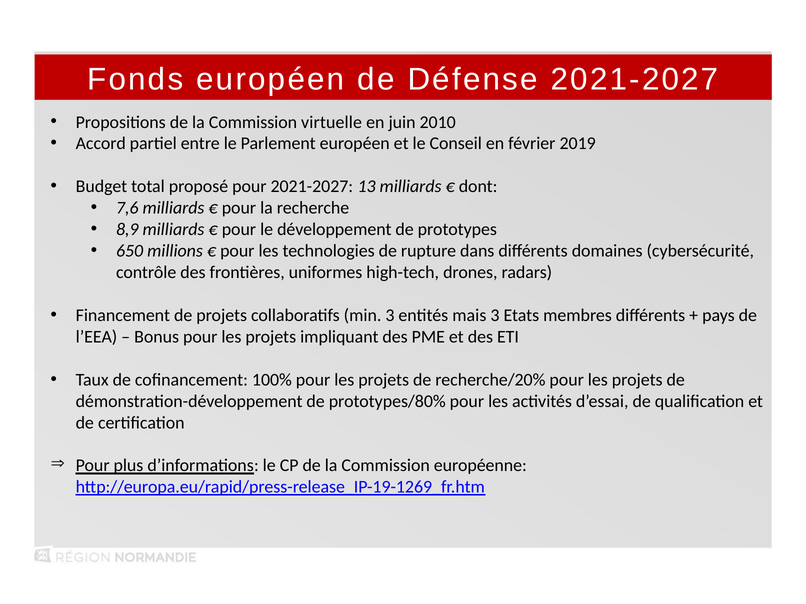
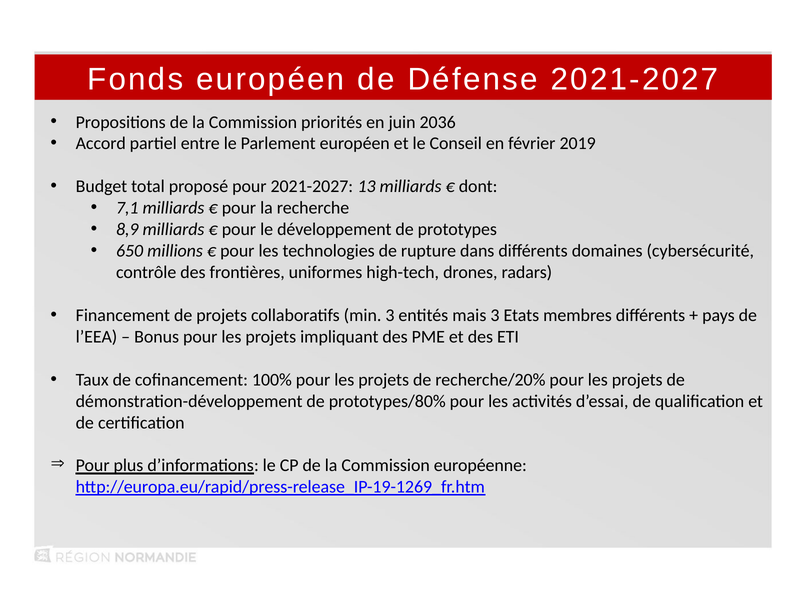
virtuelle: virtuelle -> priorités (332, 122)
2010: 2010 -> 2036 (438, 122)
7,6: 7,6 -> 7,1 (127, 208)
